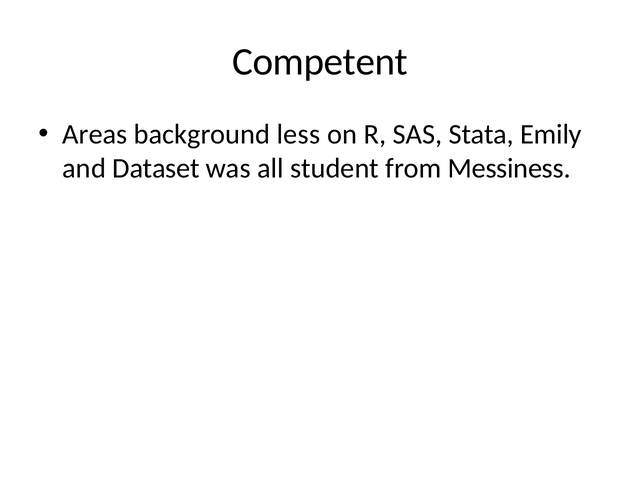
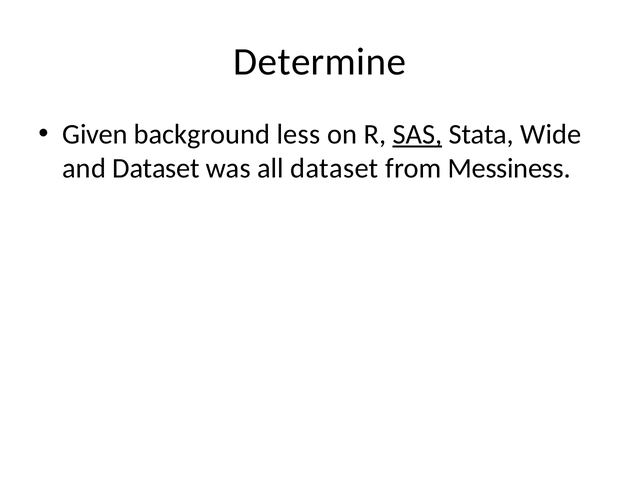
Competent: Competent -> Determine (320, 62)
Areas: Areas -> Given (95, 134)
SAS underline: none -> present (417, 134)
Emily: Emily -> Wide (551, 134)
all student: student -> dataset (334, 168)
